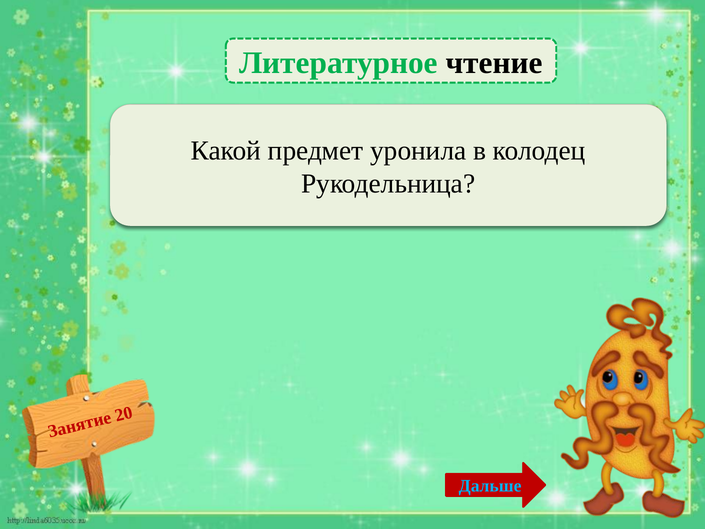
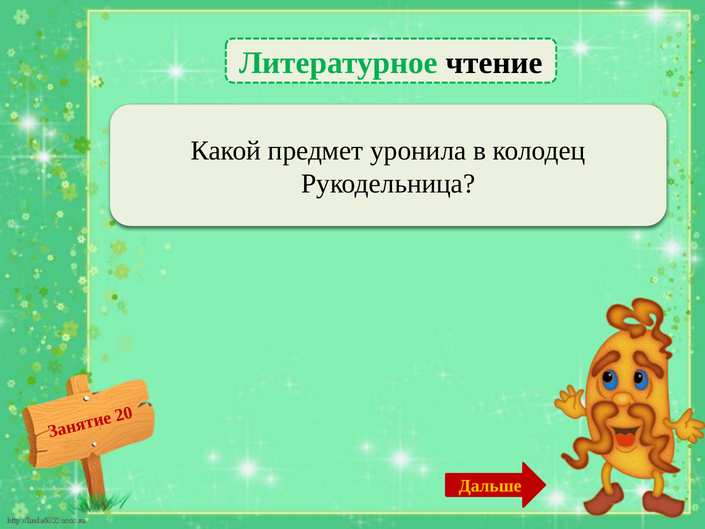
Дальше colour: light blue -> yellow (490, 486)
